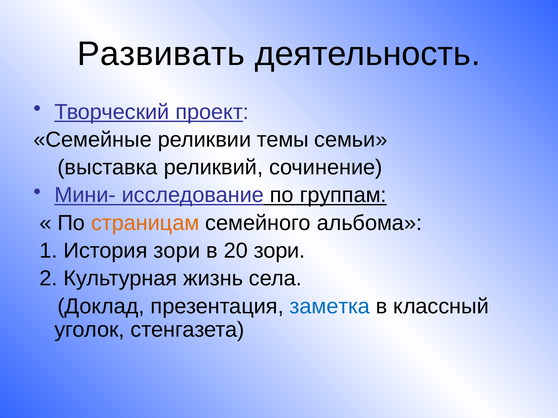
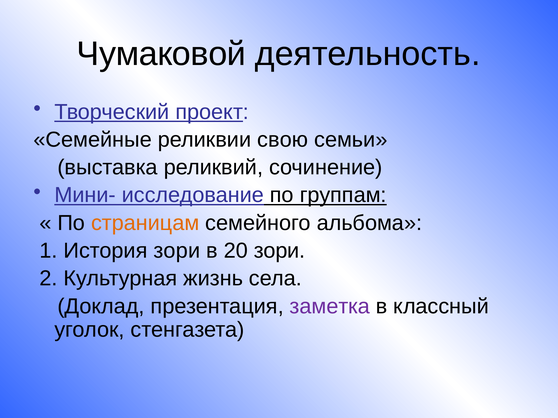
Развивать: Развивать -> Чумаковой (161, 54)
темы: темы -> свою (283, 140)
заметка colour: blue -> purple (330, 307)
